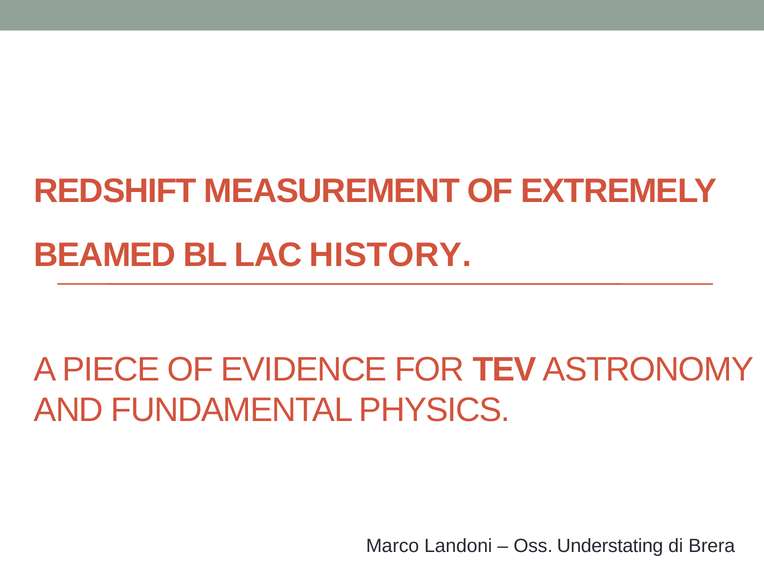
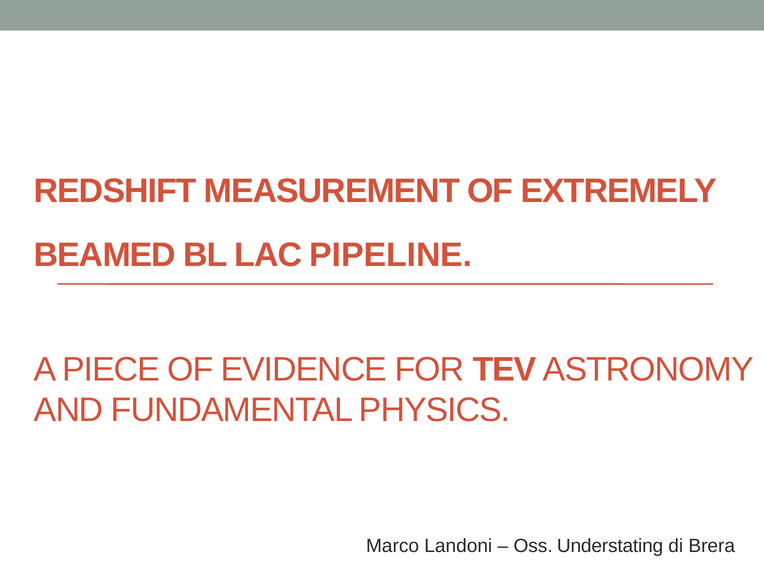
HISTORY: HISTORY -> PIPELINE (391, 255)
